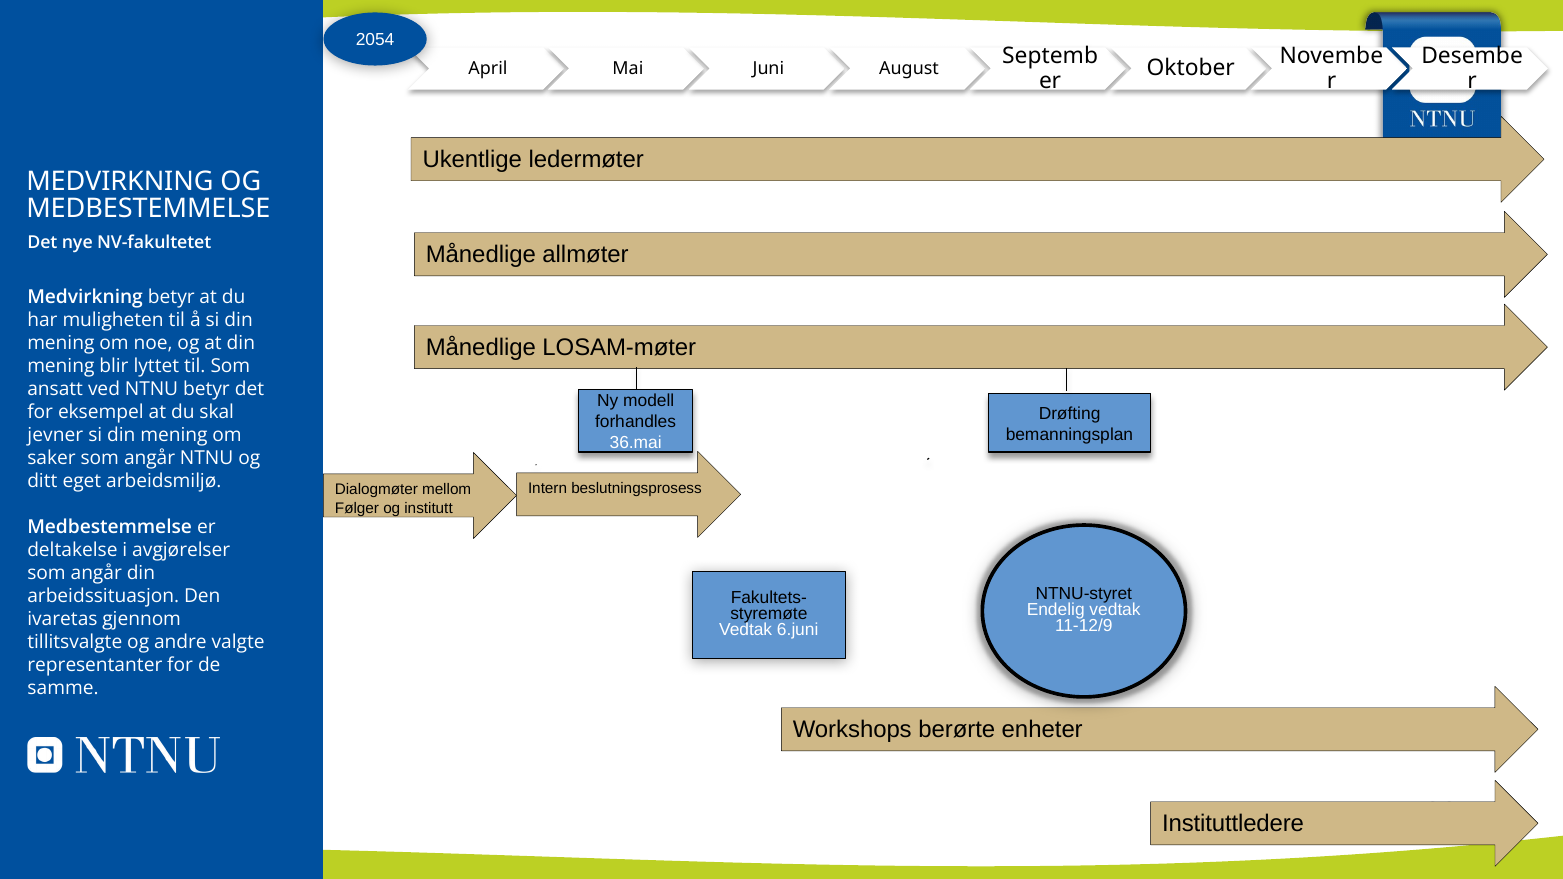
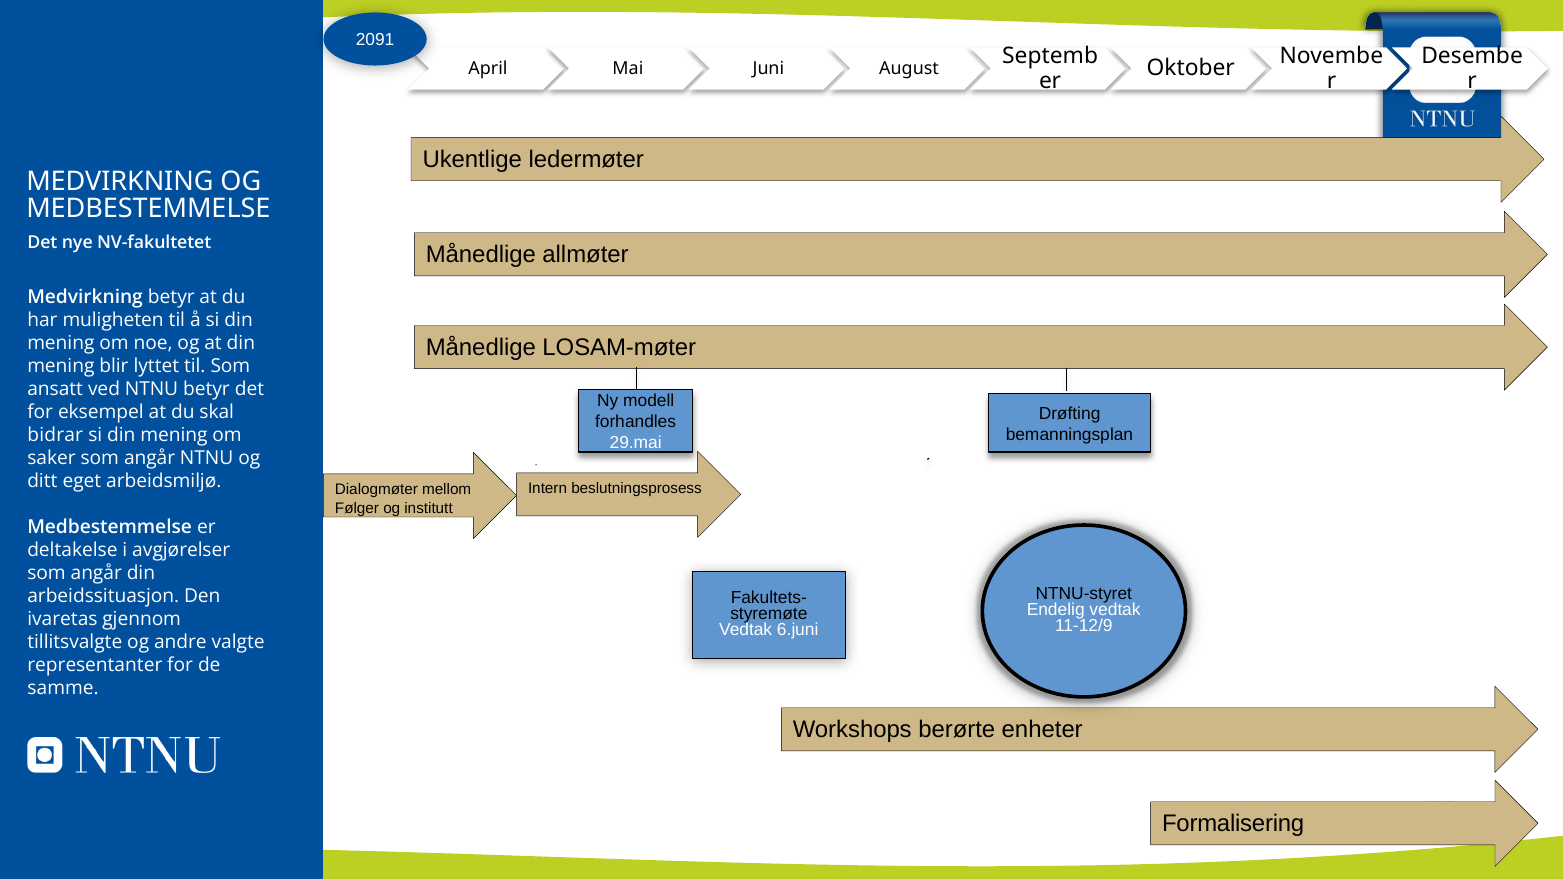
2054: 2054 -> 2091 (375, 40)
jevner: jevner -> bidrar (55, 436)
36.mai: 36.mai -> 29.mai (636, 443)
Instituttledere: Instituttledere -> Formalisering (1233, 824)
